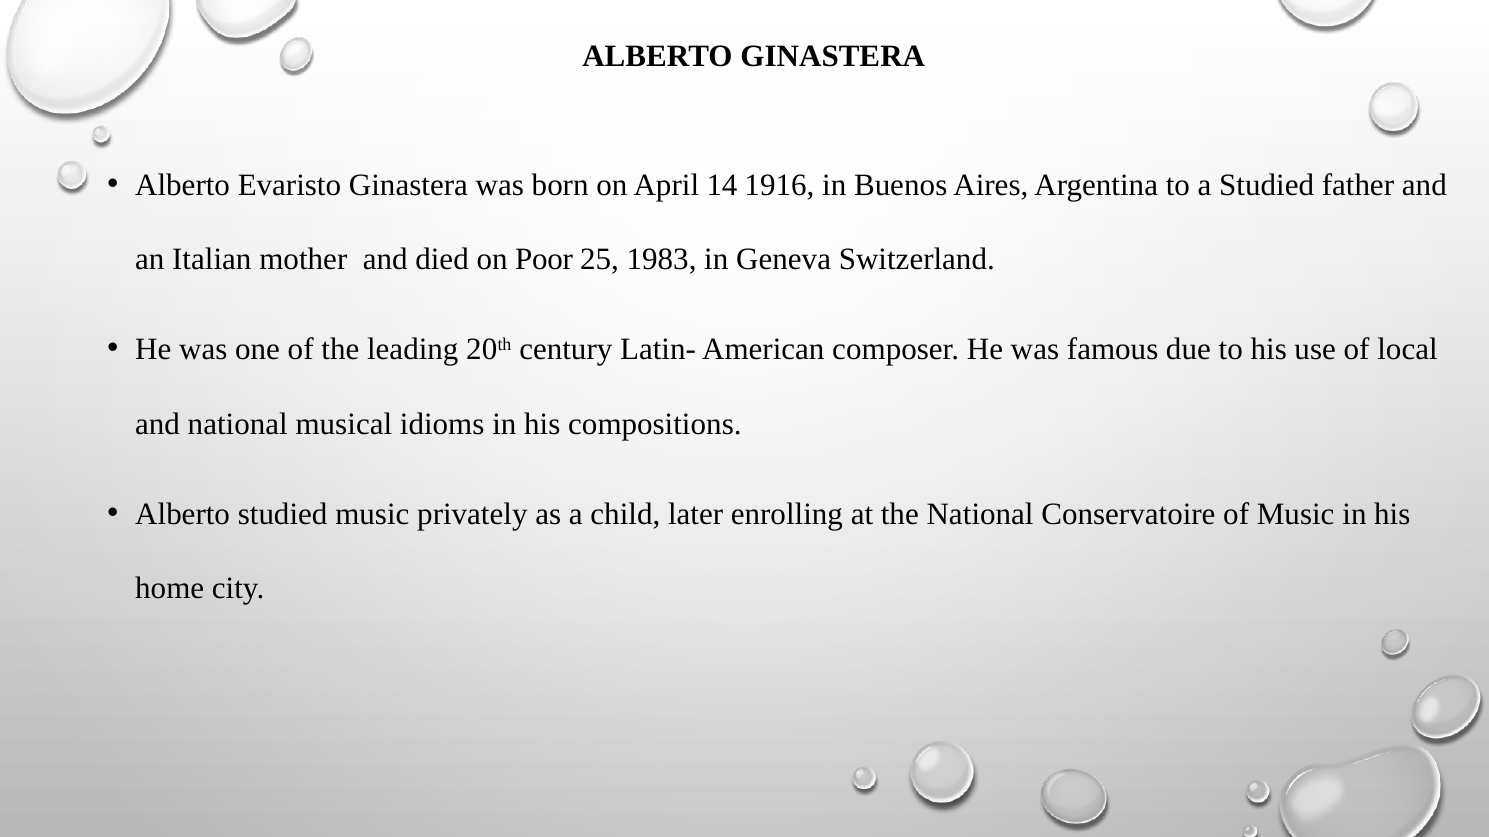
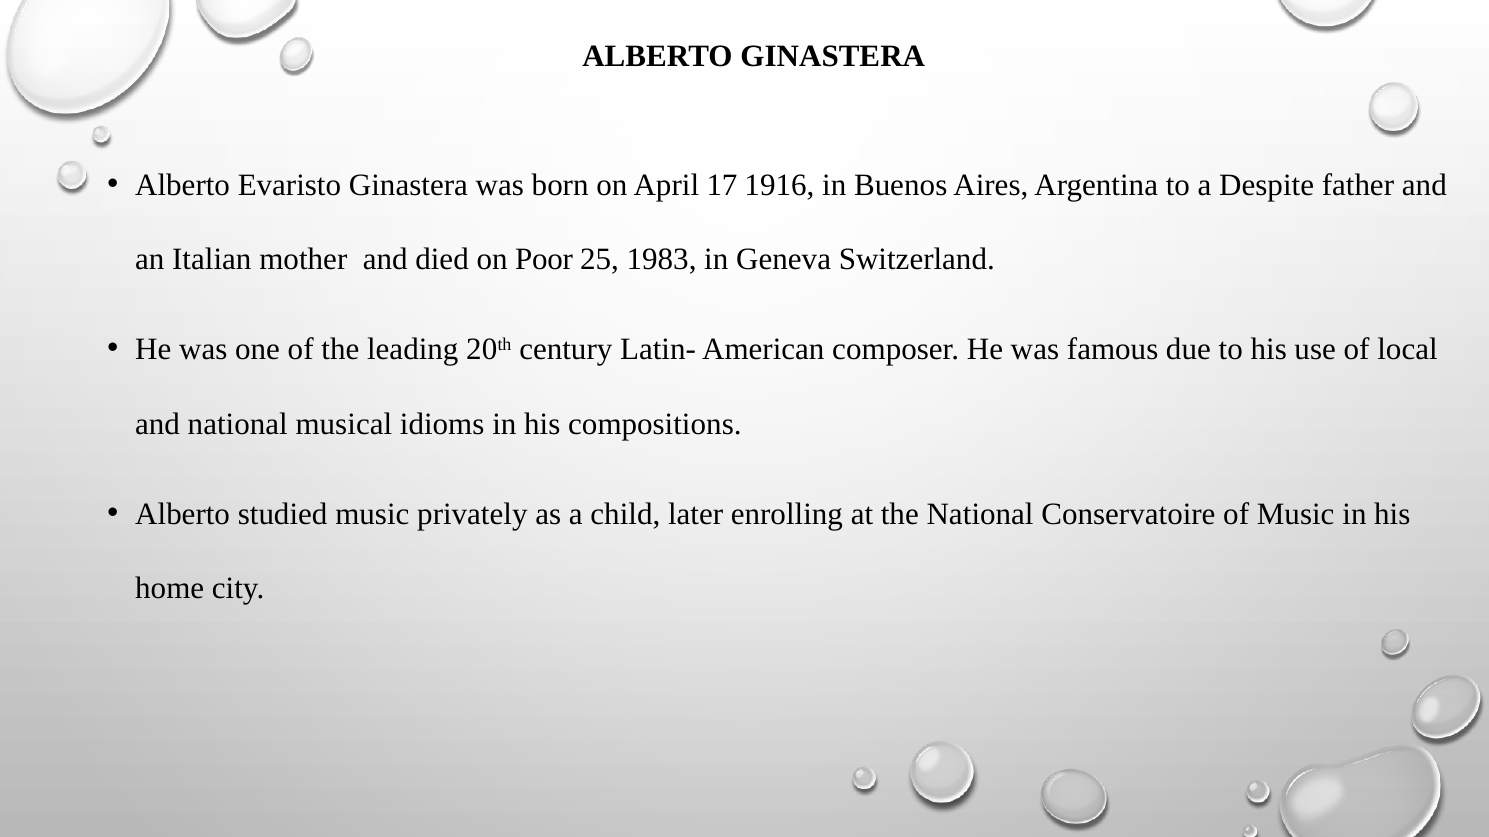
14: 14 -> 17 (722, 185)
a Studied: Studied -> Despite (1267, 185)
